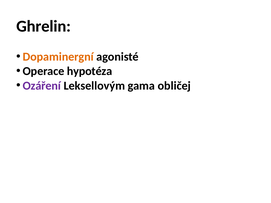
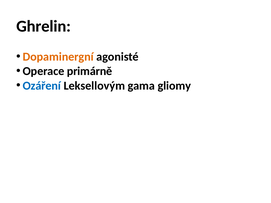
hypotéza: hypotéza -> primárně (90, 71)
Ozáření colour: purple -> blue (42, 86)
obličej: obličej -> gliomy (174, 86)
